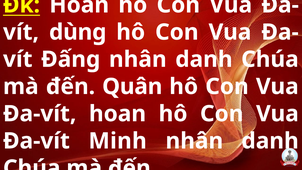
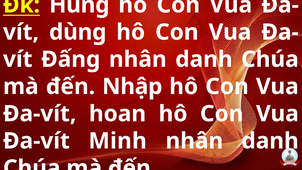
Hoàn: Hoàn -> Hùng (79, 5)
Quân: Quân -> Nhập (132, 87)
